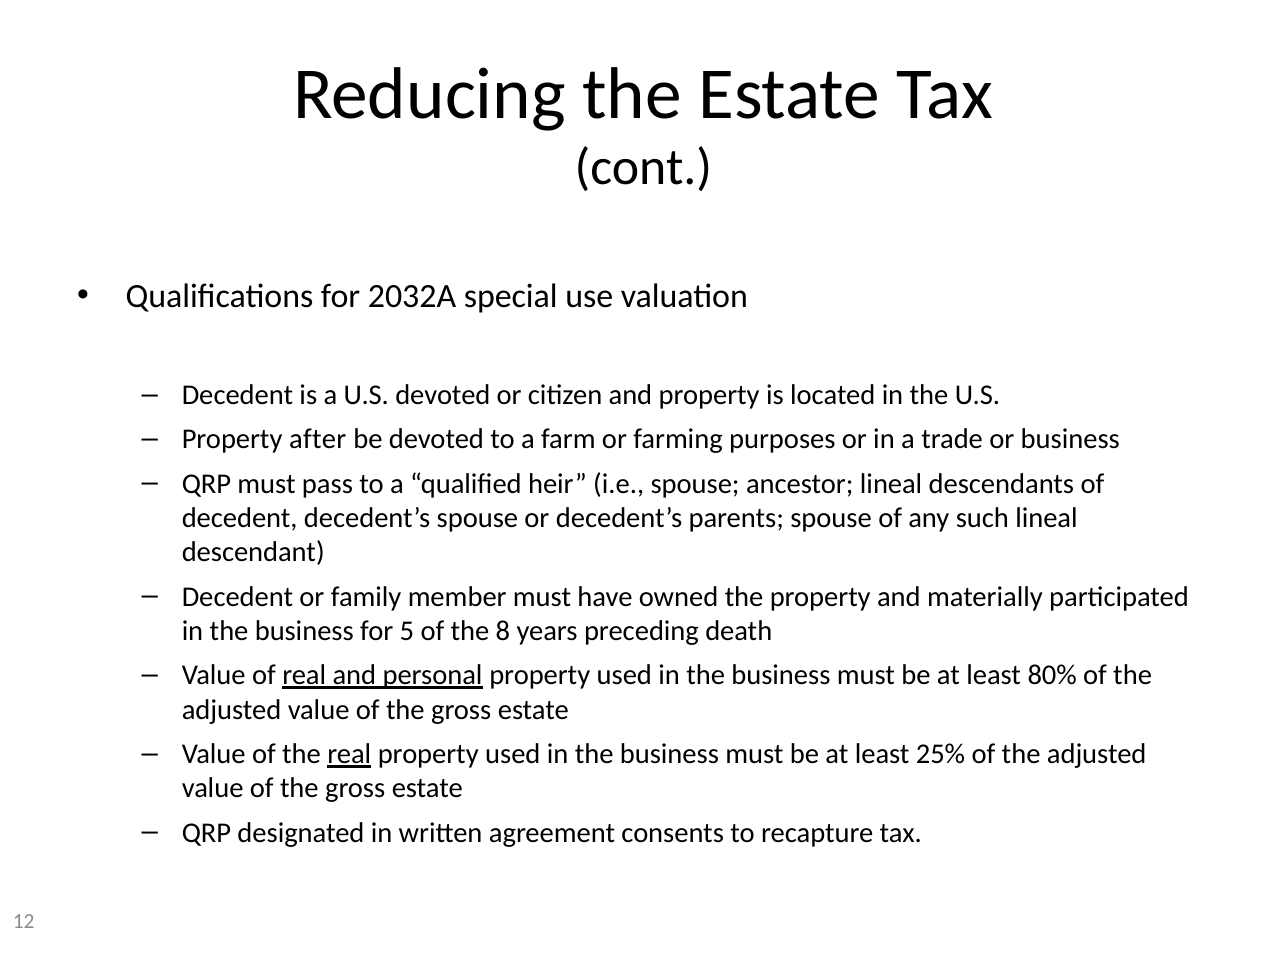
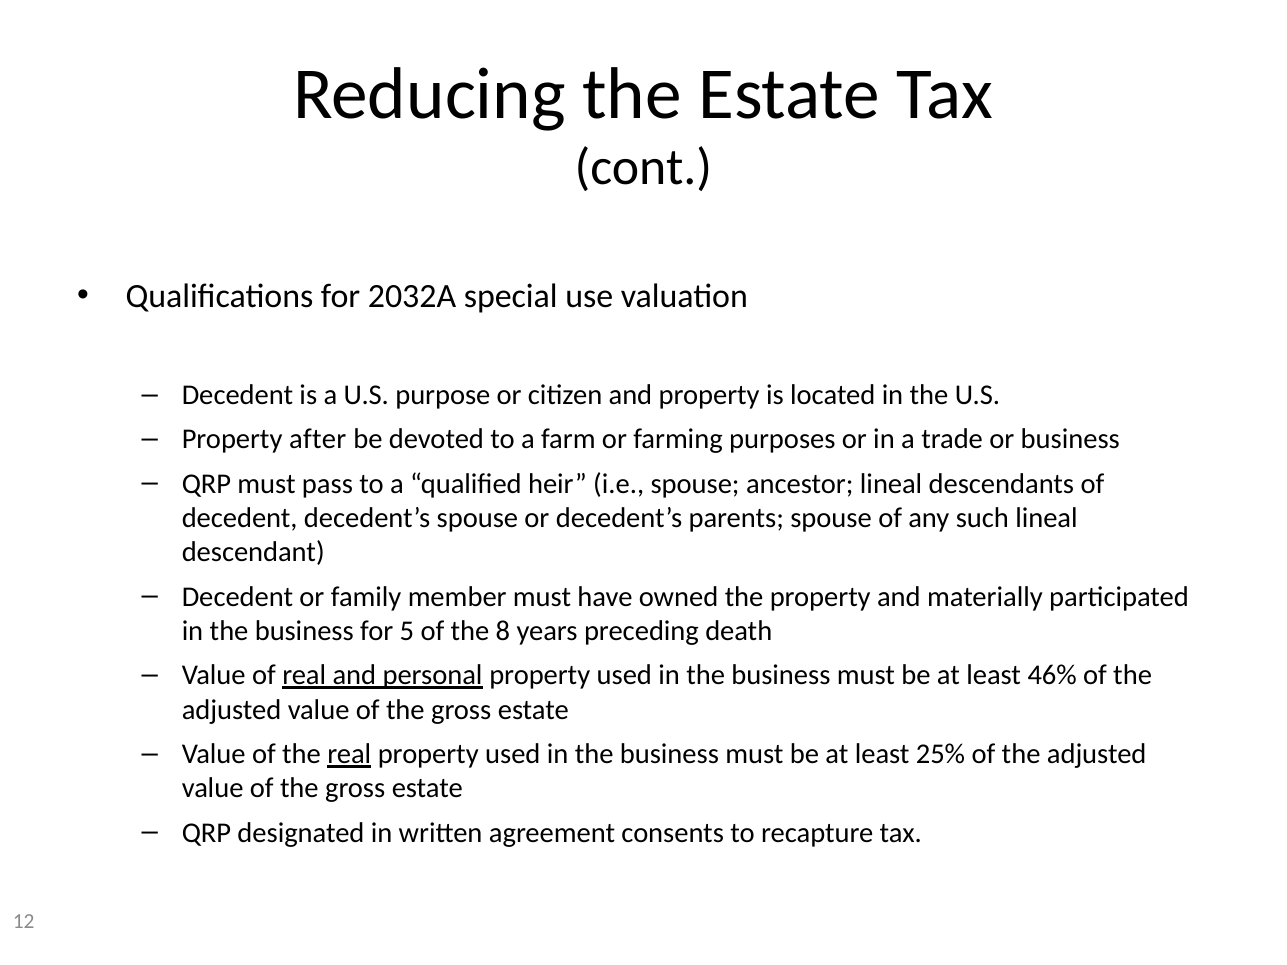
U.S devoted: devoted -> purpose (443, 395)
80%: 80% -> 46% (1052, 676)
